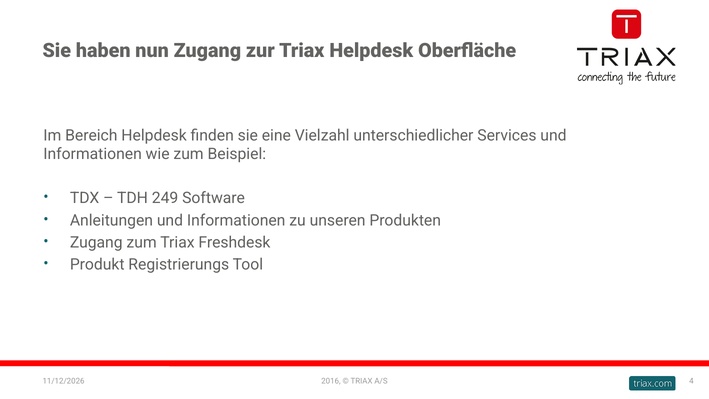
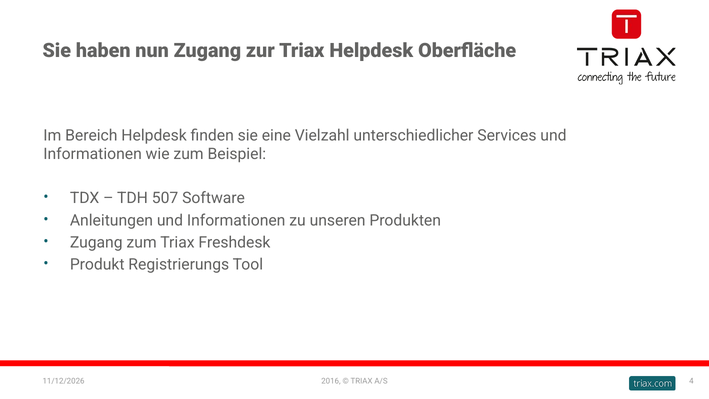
249: 249 -> 507 (165, 198)
